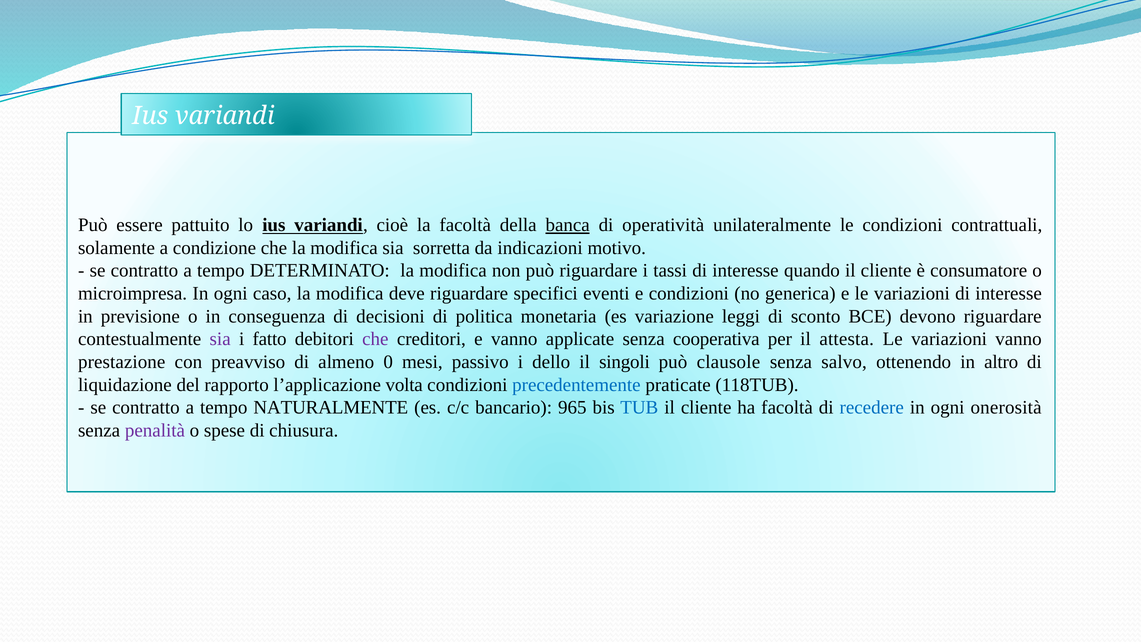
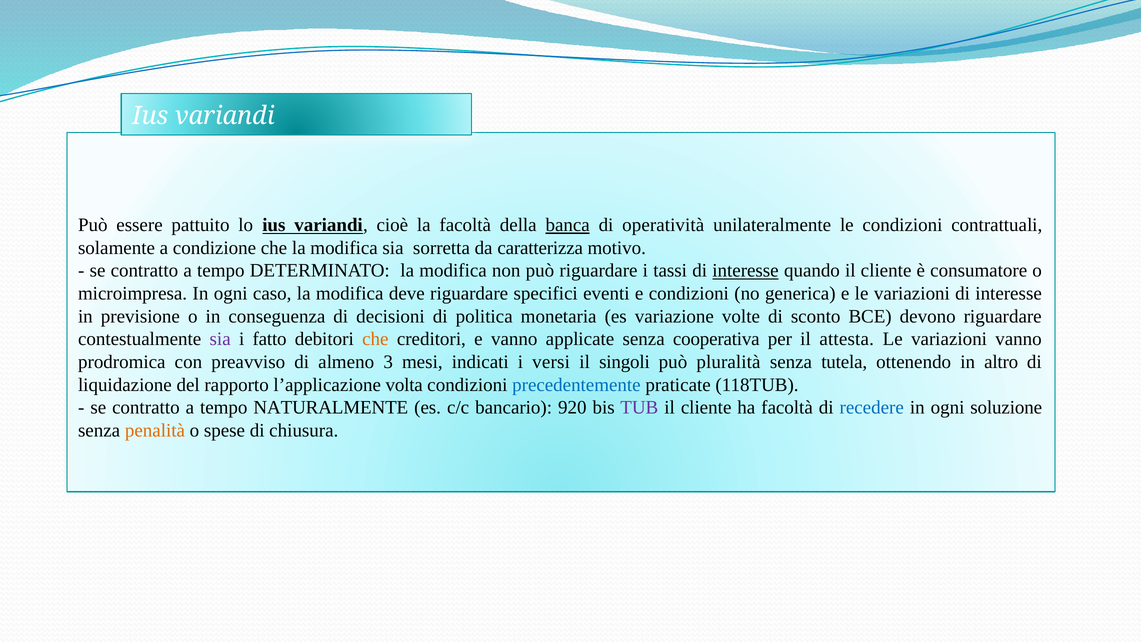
indicazioni: indicazioni -> caratterizza (540, 248)
interesse underline: none -> present (746, 271)
leggi: leggi -> volte (741, 316)
che colour: purple -> orange (375, 339)
prestazione: prestazione -> prodromica (122, 362)
0: 0 -> 3 (388, 362)
passivo: passivo -> indicati (480, 362)
dello: dello -> versi (551, 362)
clausole: clausole -> pluralità (728, 362)
salvo: salvo -> tutela (844, 362)
965: 965 -> 920 (572, 408)
TUB colour: blue -> purple (639, 408)
onerosità: onerosità -> soluzione (1006, 408)
penalità colour: purple -> orange (155, 430)
